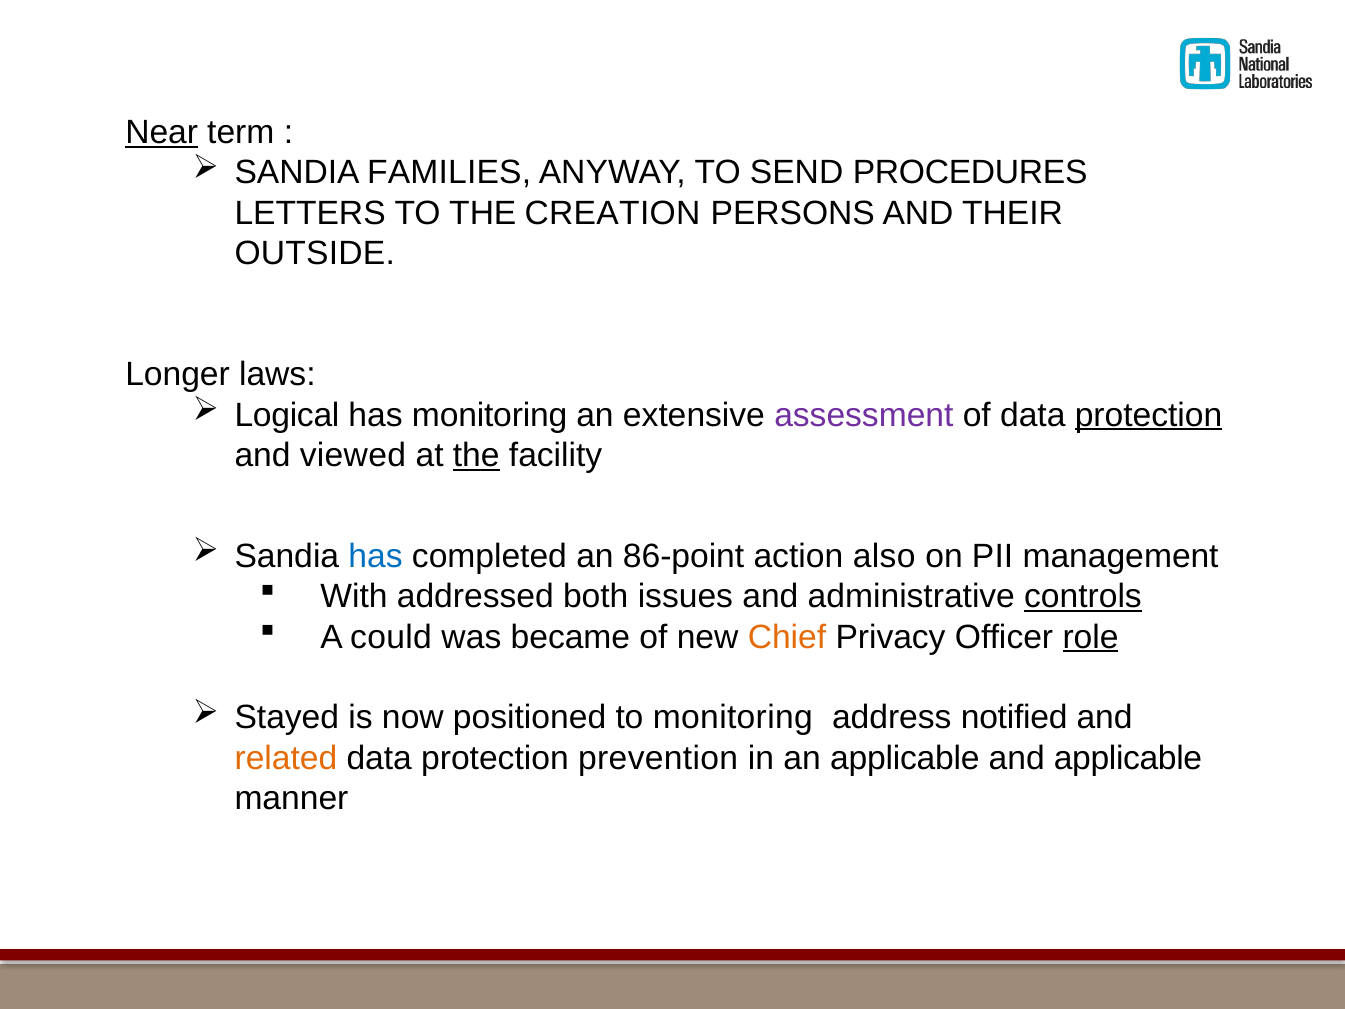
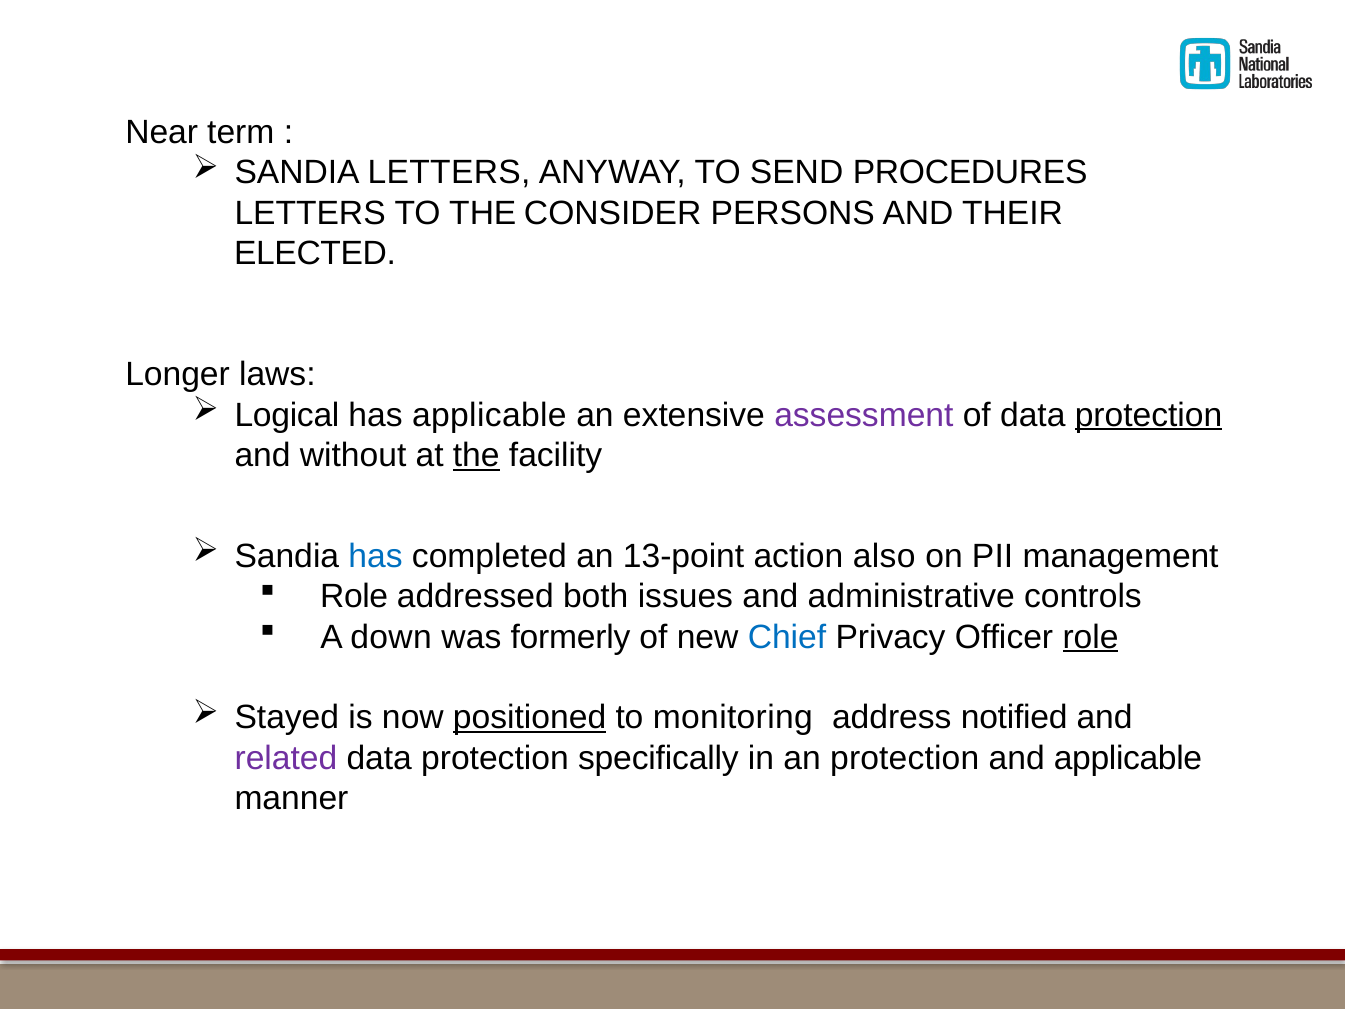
Near underline: present -> none (162, 132)
SANDIA FAMILIES: FAMILIES -> LETTERS (449, 173)
CREATION: CREATION -> CONSIDER (613, 213)
OUTSIDE: OUTSIDE -> ELECTED (315, 254)
has monitoring: monitoring -> applicable (489, 415)
viewed: viewed -> without (353, 455)
86-point: 86-point -> 13-point (684, 556)
With: With -> Role (354, 596)
controls underline: present -> none (1083, 596)
could: could -> down (391, 637)
became: became -> formerly (571, 637)
Chief colour: orange -> blue (787, 637)
positioned underline: none -> present (530, 718)
related colour: orange -> purple (286, 758)
prevention: prevention -> specifically (658, 758)
an applicable: applicable -> protection (905, 758)
